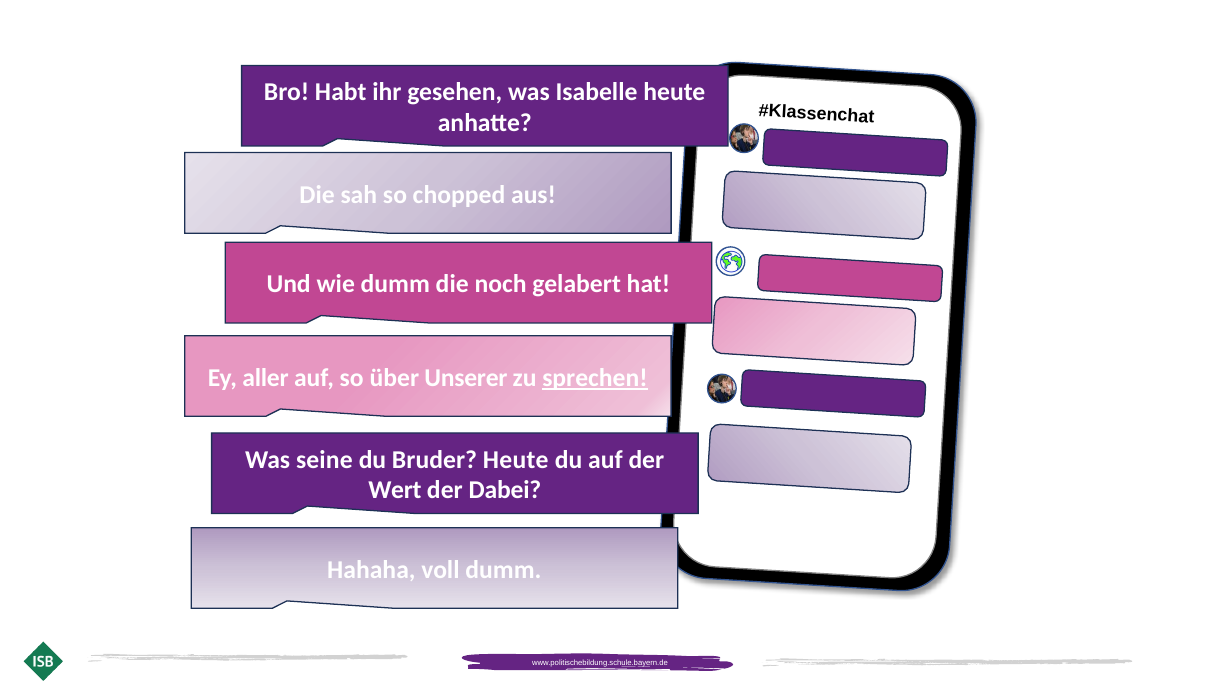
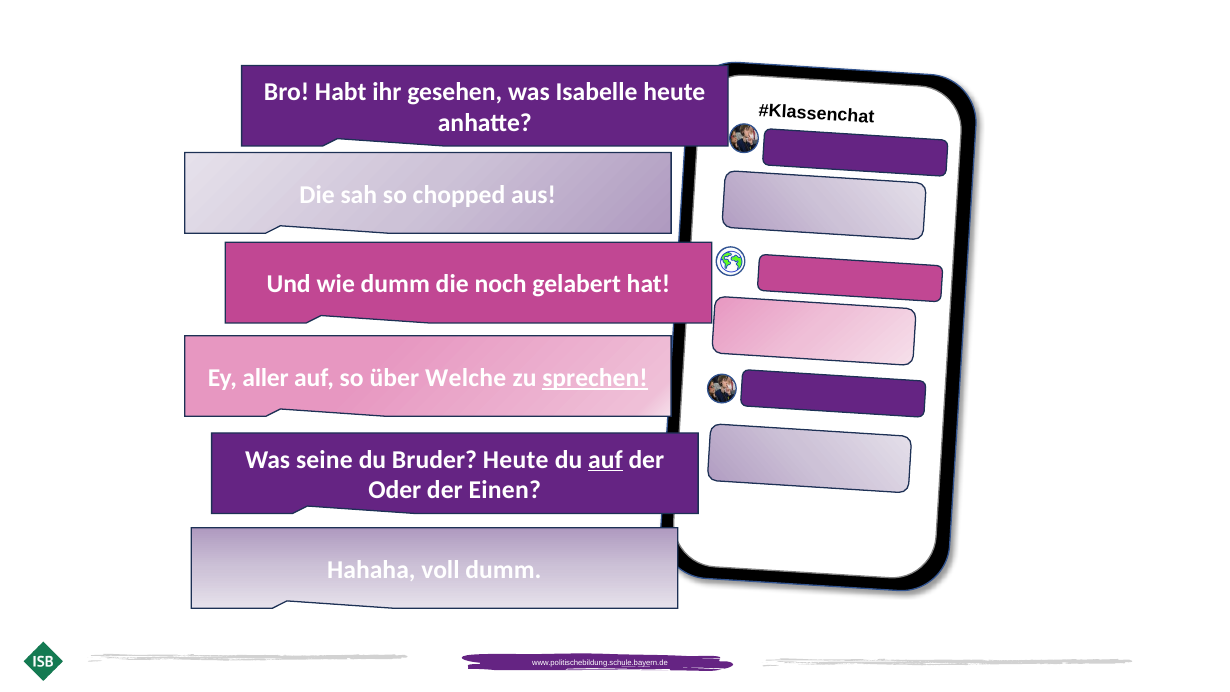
Unserer: Unserer -> Welche (466, 378)
auf underline: none -> present (605, 459)
Wert: Wert -> Oder (395, 490)
Dabei: Dabei -> Einen (505, 490)
